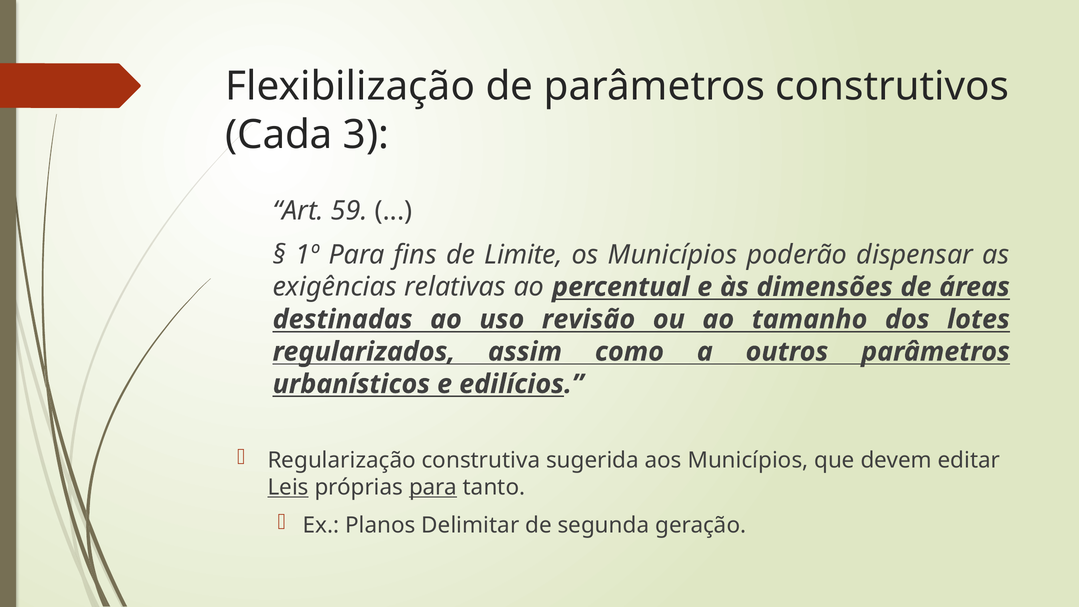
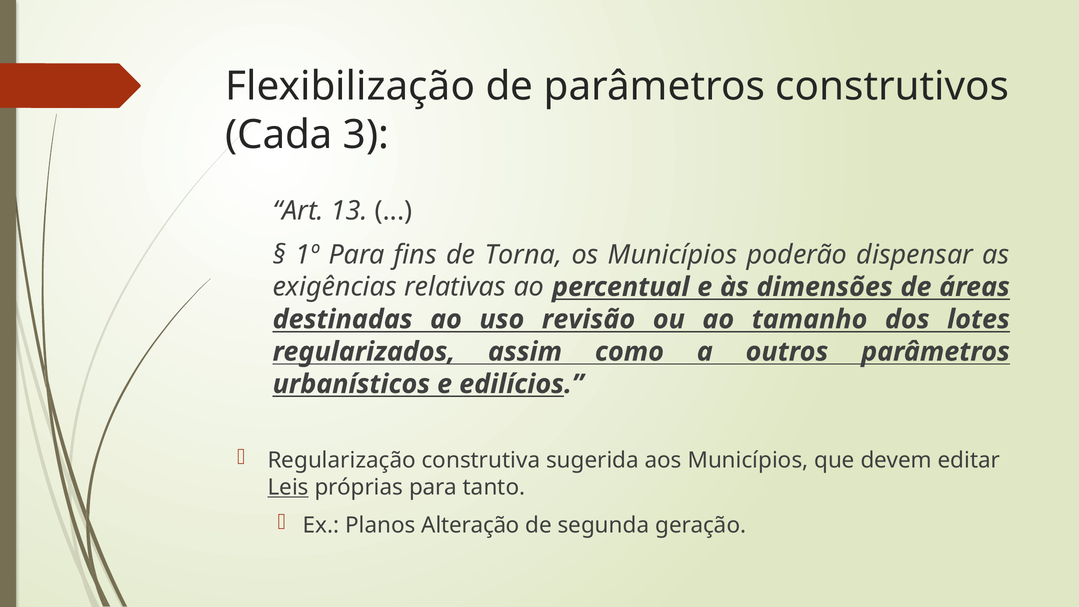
59: 59 -> 13 (349, 211)
Limite: Limite -> Torna (523, 255)
para underline: present -> none (433, 487)
Delimitar: Delimitar -> Alteração (471, 525)
